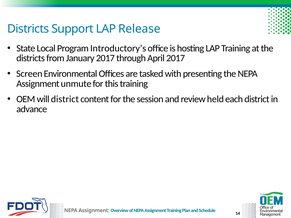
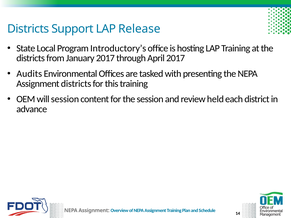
Screen: Screen -> Audits (29, 74)
Assignment unmute: unmute -> districts (76, 84)
will district: district -> session (65, 99)
